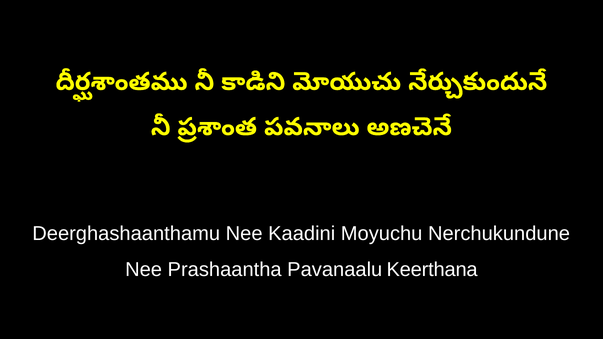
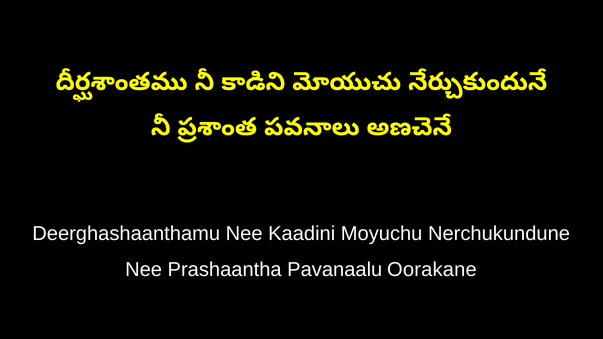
Keerthana: Keerthana -> Oorakane (432, 270)
